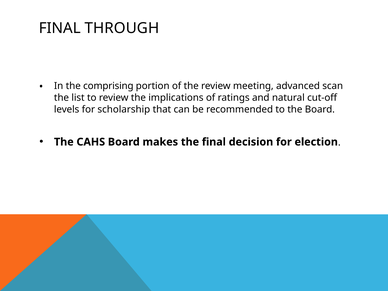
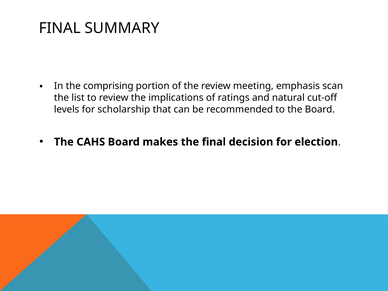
THROUGH: THROUGH -> SUMMARY (122, 28)
advanced: advanced -> emphasis (298, 86)
